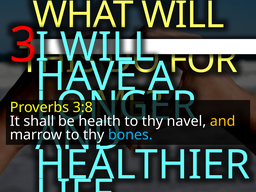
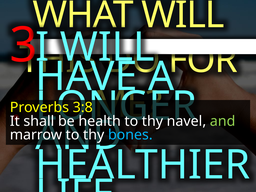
and colour: yellow -> light green (223, 121)
